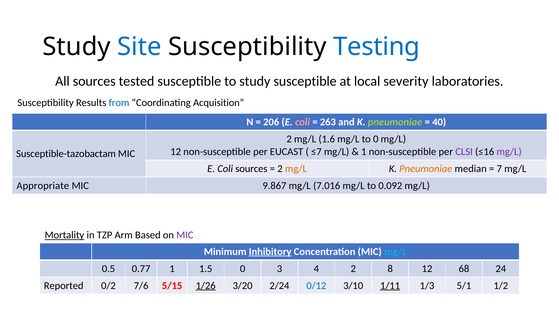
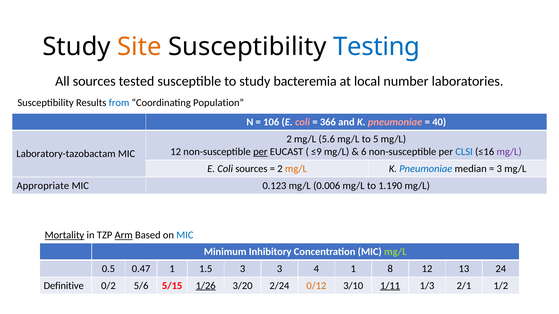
Site colour: blue -> orange (139, 47)
study susceptible: susceptible -> bacteremia (305, 81)
severity: severity -> number (406, 81)
Acquisition: Acquisition -> Population (219, 103)
206: 206 -> 106 (271, 122)
263: 263 -> 366 (328, 122)
pneumoniae colour: light green -> pink (395, 122)
1.6: 1.6 -> 5.6 (327, 139)
to 0: 0 -> 5 (376, 139)
per underline: none -> present (260, 152)
≤7: ≤7 -> ≤9 (316, 152)
1: 1 -> 6 (364, 152)
CLSI colour: purple -> blue (464, 152)
Susceptible-tazobactam: Susceptible-tazobactam -> Laboratory-tazobactam (66, 154)
Pneumoniae colour: orange -> blue (426, 169)
7: 7 -> 3 (499, 169)
9.867: 9.867 -> 0.123 (274, 186)
7.016: 7.016 -> 0.006 (327, 186)
0.092: 0.092 -> 1.190 (390, 186)
Arm underline: none -> present (124, 235)
MIC colour: purple -> blue (185, 235)
Inhibitory underline: present -> none (270, 252)
mg/L colour: light blue -> light green (395, 252)
0.77: 0.77 -> 0.47 (141, 269)
1.5 0: 0 -> 3 (243, 269)
4 2: 2 -> 1 (353, 269)
68: 68 -> 13 (464, 269)
Reported: Reported -> Definitive (64, 286)
7/6: 7/6 -> 5/6 (141, 286)
0/12 colour: blue -> orange (316, 286)
5/1: 5/1 -> 2/1 (464, 286)
